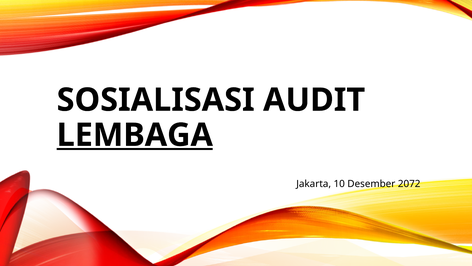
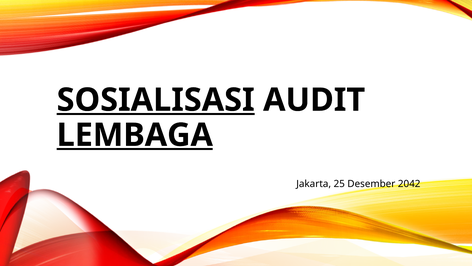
SOSIALISASI underline: none -> present (156, 100)
10: 10 -> 25 (339, 183)
2072: 2072 -> 2042 (409, 183)
